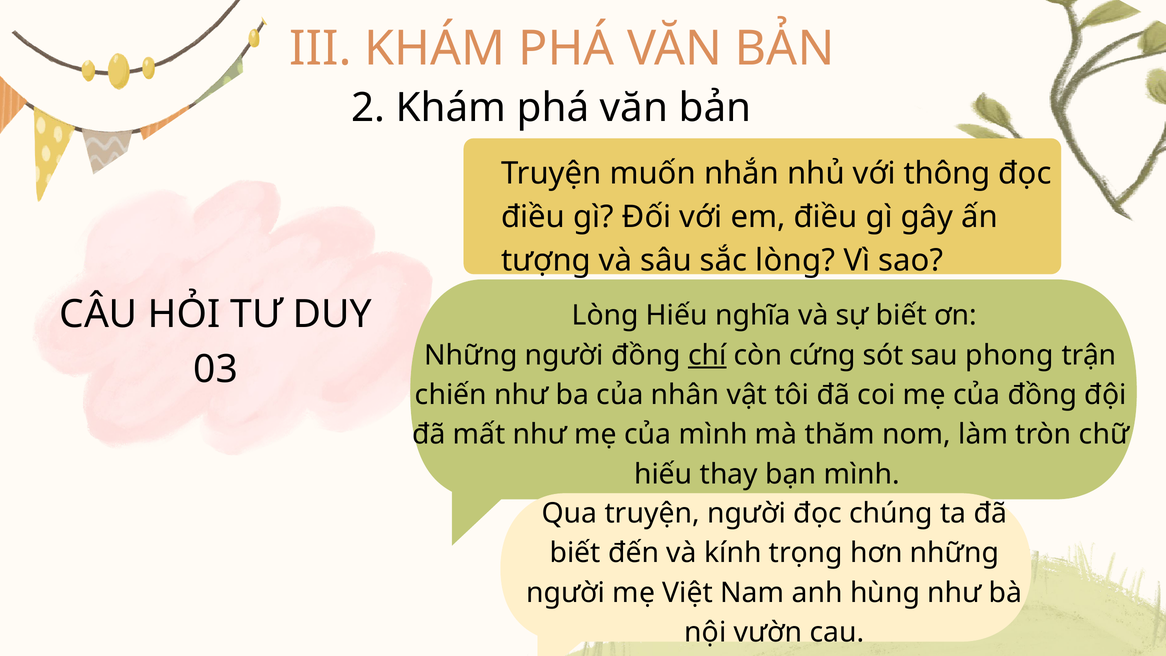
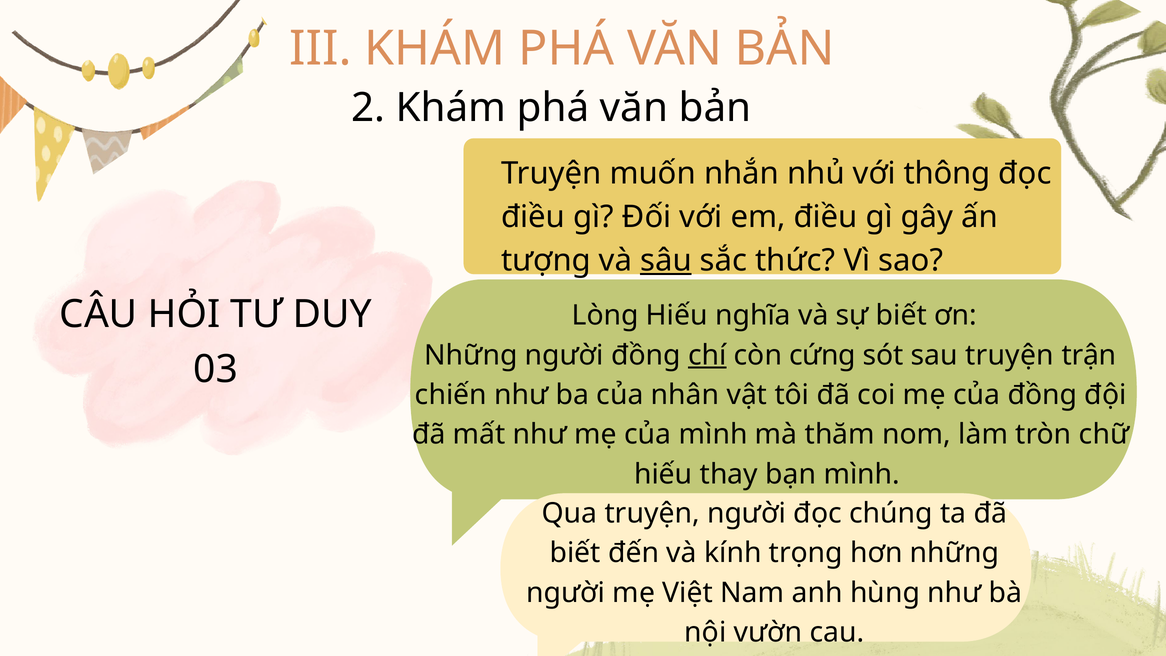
sâu underline: none -> present (666, 261)
sắc lòng: lòng -> thức (795, 261)
sau phong: phong -> truyện (1010, 355)
